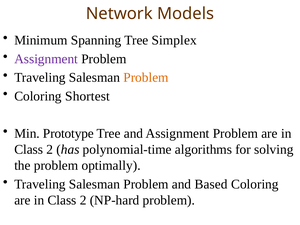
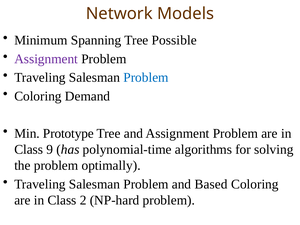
Simplex: Simplex -> Possible (174, 40)
Problem colour: orange -> blue (146, 78)
Shortest: Shortest -> Demand (88, 96)
2: 2 -> 9 (50, 150)
